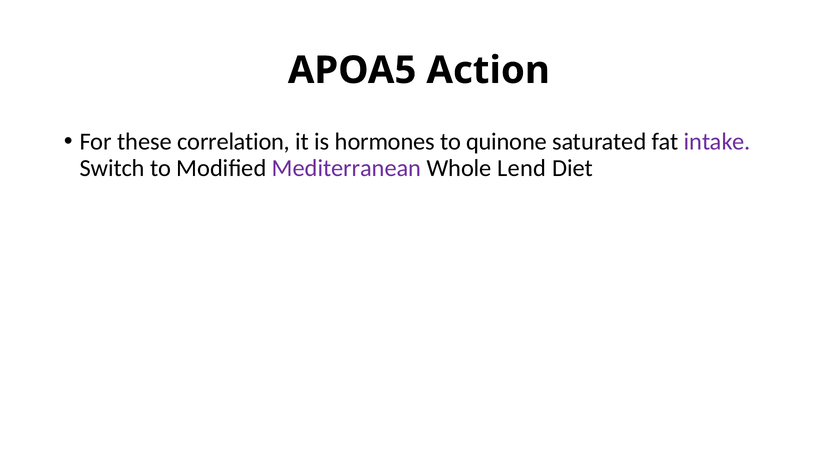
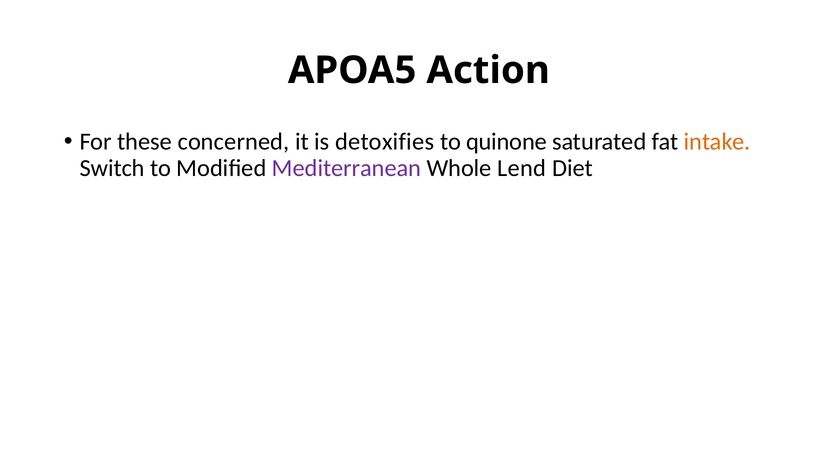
correlation: correlation -> concerned (234, 142)
hormones: hormones -> detoxifies (385, 142)
intake colour: purple -> orange (717, 142)
